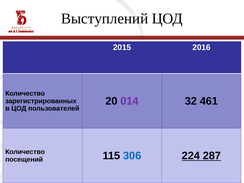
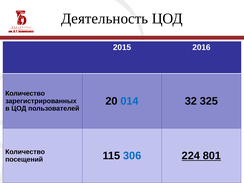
Выступлений: Выступлений -> Деятельность (105, 19)
014 colour: purple -> blue (130, 101)
461: 461 -> 325 (209, 101)
287: 287 -> 801 (212, 156)
